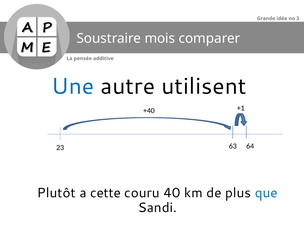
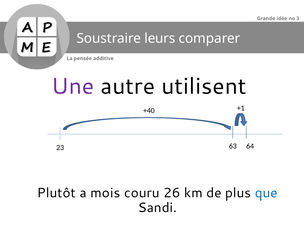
mois: mois -> leurs (160, 38)
Une colour: blue -> purple (73, 86)
cette: cette -> mois (105, 193)
40: 40 -> 26 (172, 193)
